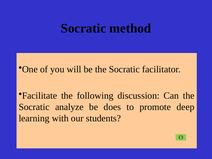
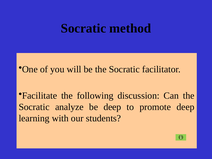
be does: does -> deep (112, 107)
